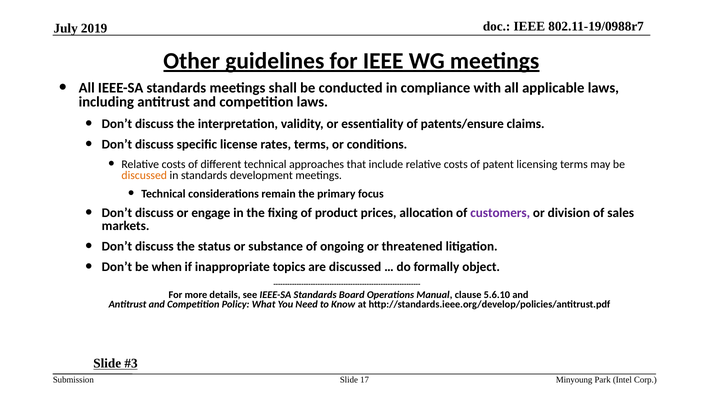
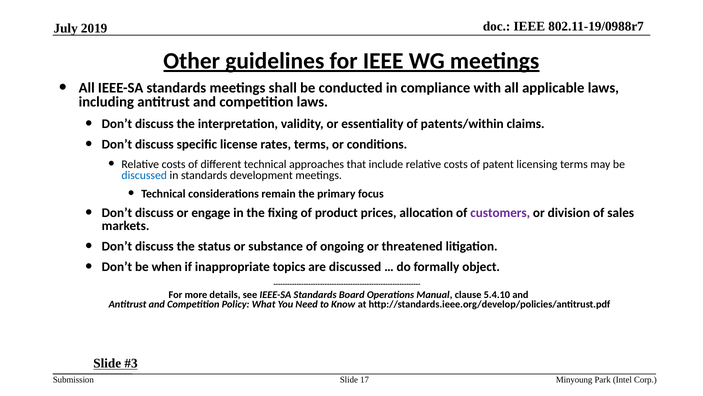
patents/ensure: patents/ensure -> patents/within (462, 124)
discussed colour: orange -> blue (144, 175)
5.6.10: 5.6.10 -> 5.4.10 (497, 294)
